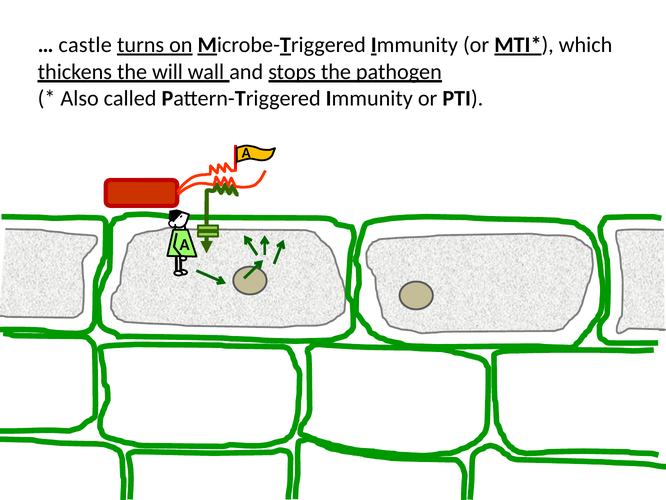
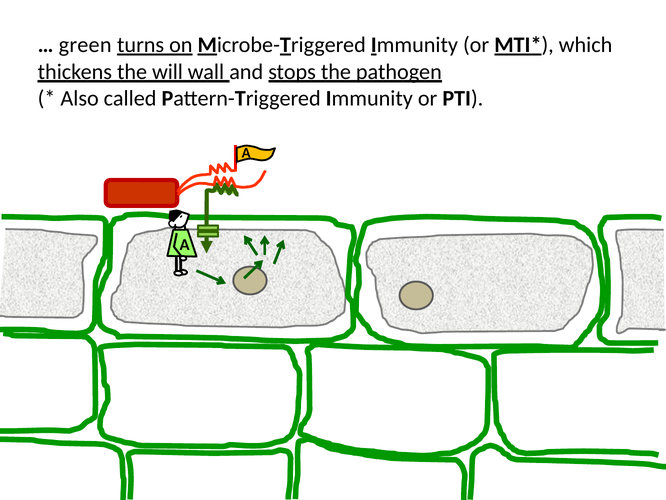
castle: castle -> green (85, 45)
